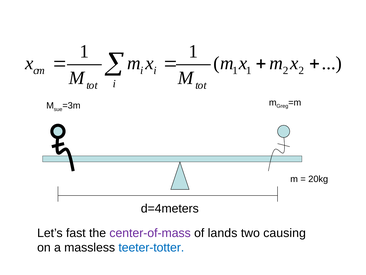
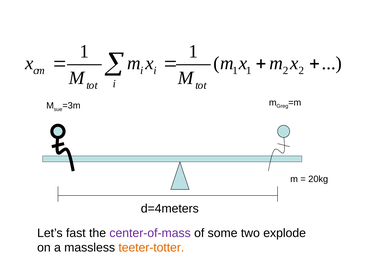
lands: lands -> some (223, 233)
causing: causing -> explode (285, 233)
teeter-totter colour: blue -> orange (151, 247)
